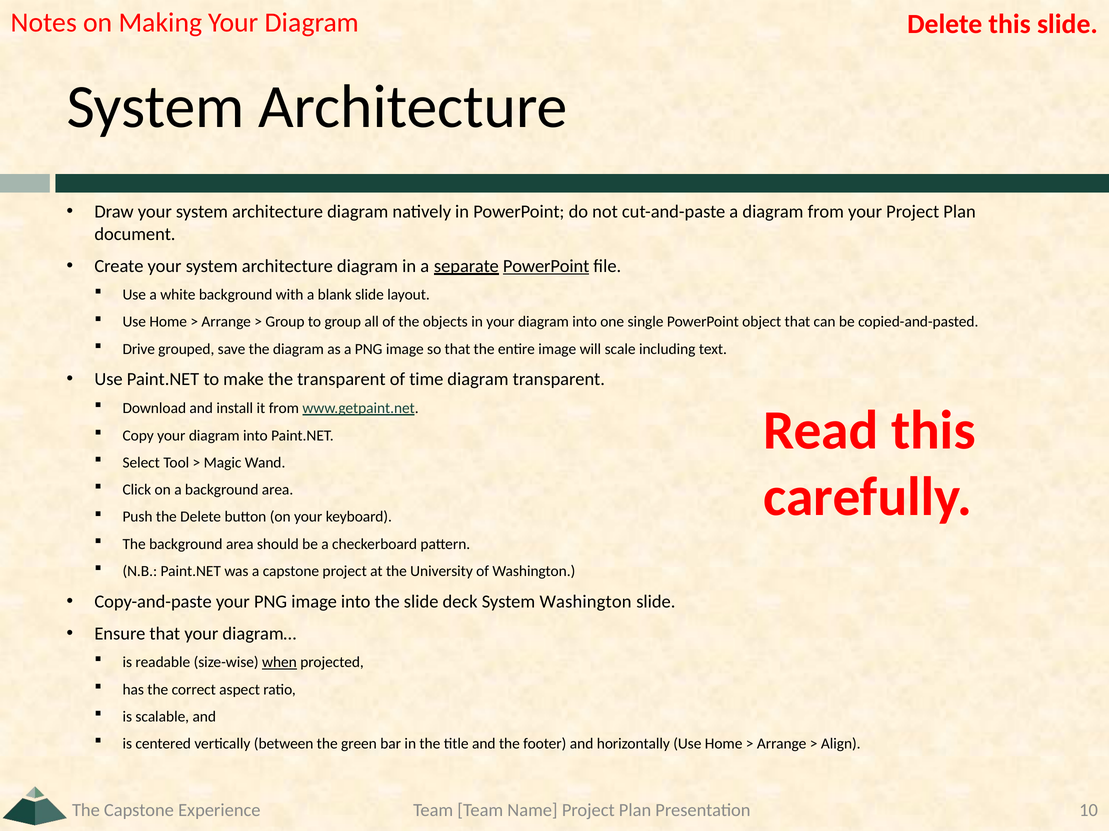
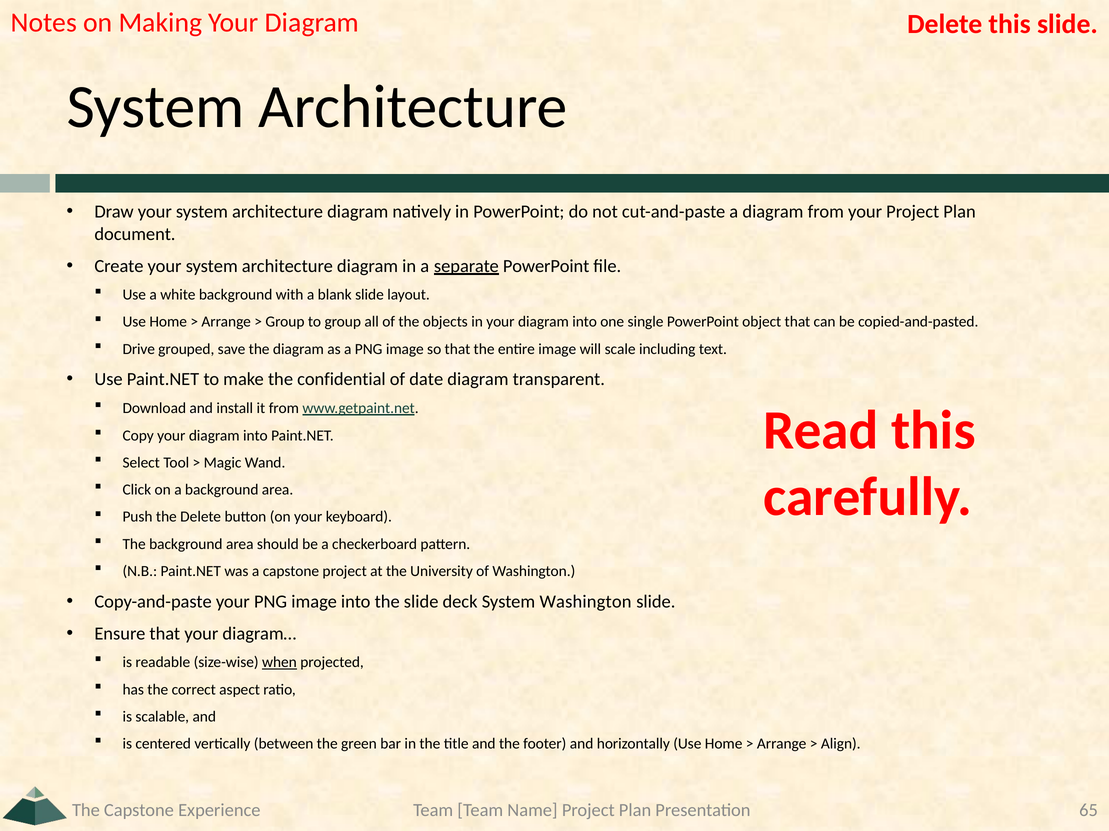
PowerPoint underline: present -> none (546, 266)
the transparent: transparent -> confidential (341, 380)
time: time -> date (426, 380)
10: 10 -> 65 (1089, 811)
